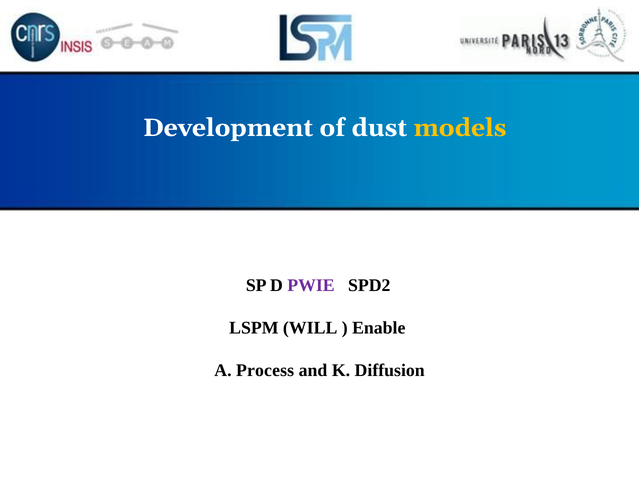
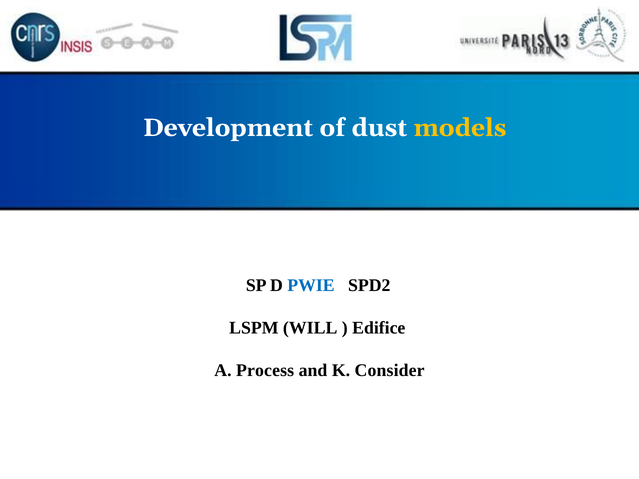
PWIE colour: purple -> blue (311, 286)
Enable: Enable -> Edifice (379, 328)
Diffusion: Diffusion -> Consider (390, 371)
